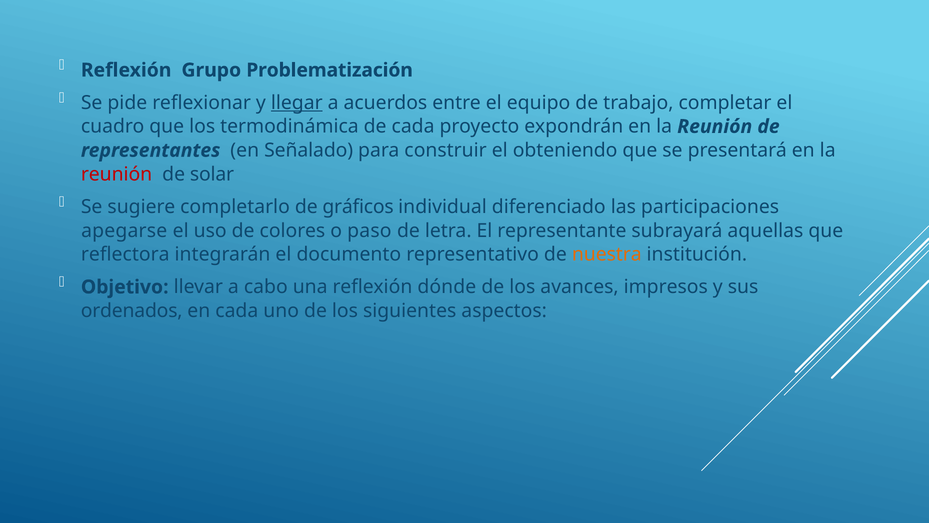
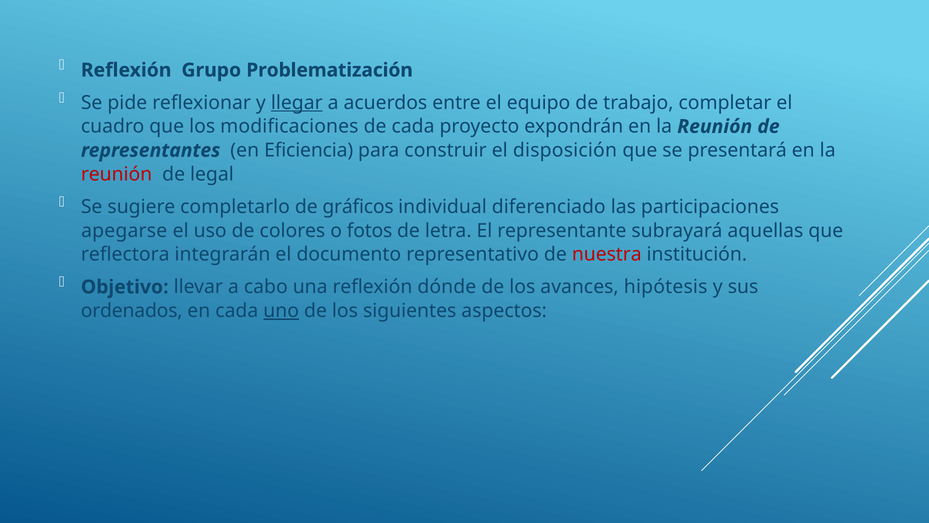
termodinámica: termodinámica -> modificaciones (289, 126)
Señalado: Señalado -> Eficiencia (309, 150)
obteniendo: obteniendo -> disposición (565, 150)
solar: solar -> legal (212, 174)
paso: paso -> fotos (370, 230)
nuestra colour: orange -> red (607, 254)
impresos: impresos -> hipótesis (666, 287)
uno underline: none -> present (281, 311)
